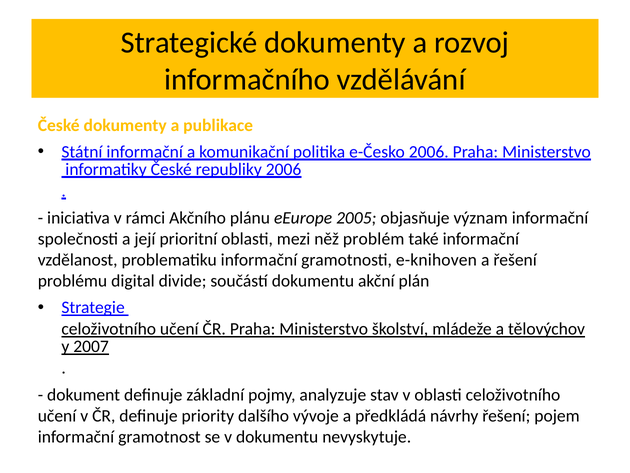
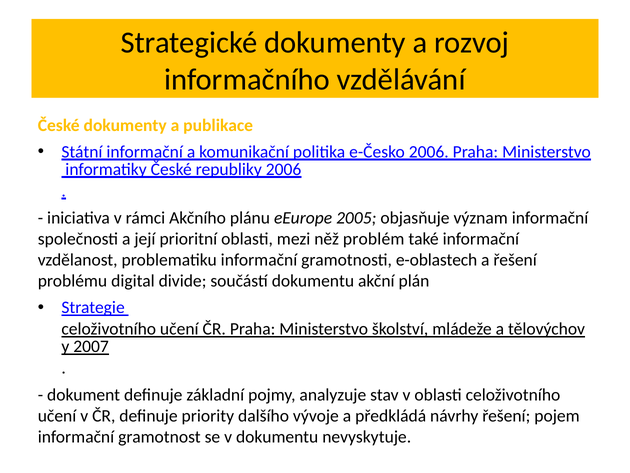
e-knihoven: e-knihoven -> e-oblastech (437, 260)
